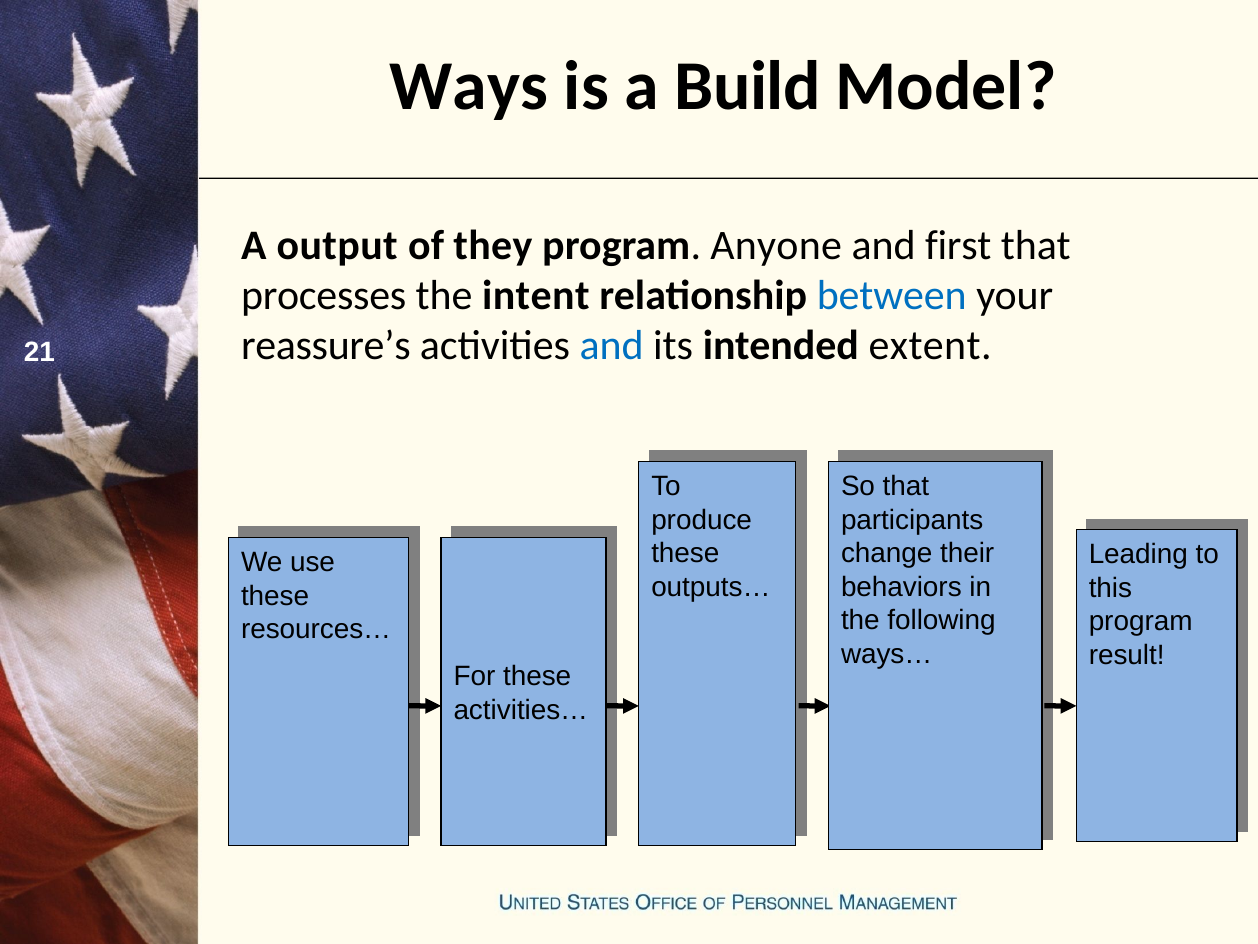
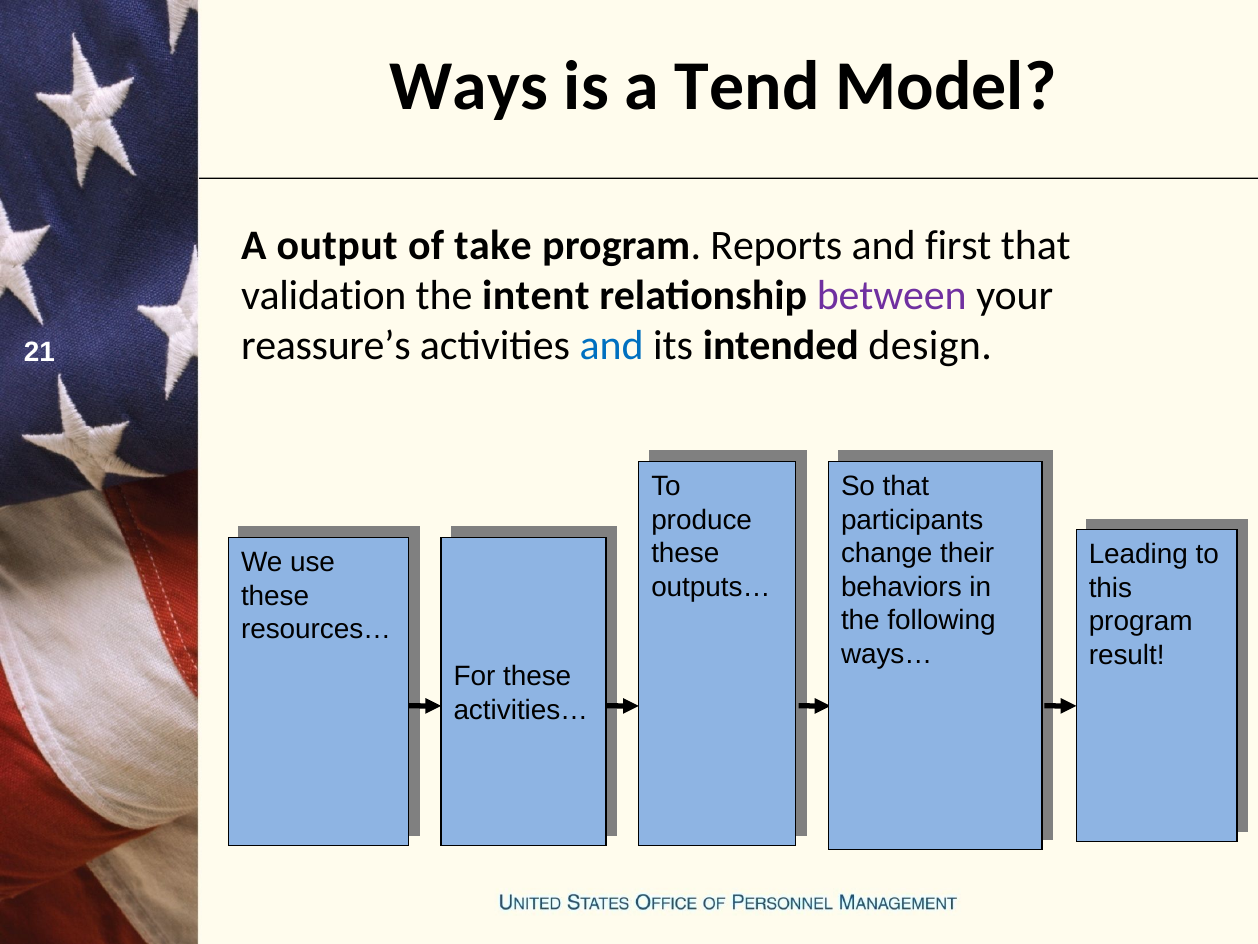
Build: Build -> Tend (747, 87)
they: they -> take (493, 245)
Anyone: Anyone -> Reports (776, 245)
processes: processes -> validation (324, 296)
between colour: blue -> purple (892, 296)
extent: extent -> design (930, 346)
